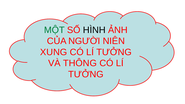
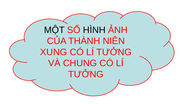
MỘT colour: green -> black (54, 30)
NGƯỜI: NGƯỜI -> THÀNH (84, 41)
THÔNG: THÔNG -> CHUNG (80, 63)
